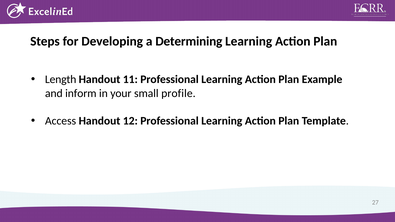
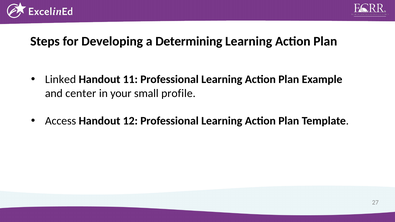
Length: Length -> Linked (61, 79)
inform: inform -> center (81, 93)
